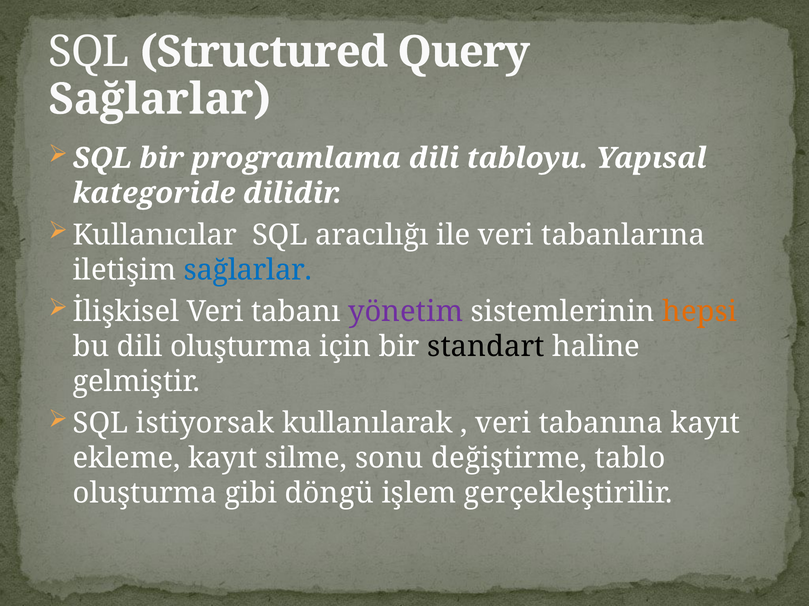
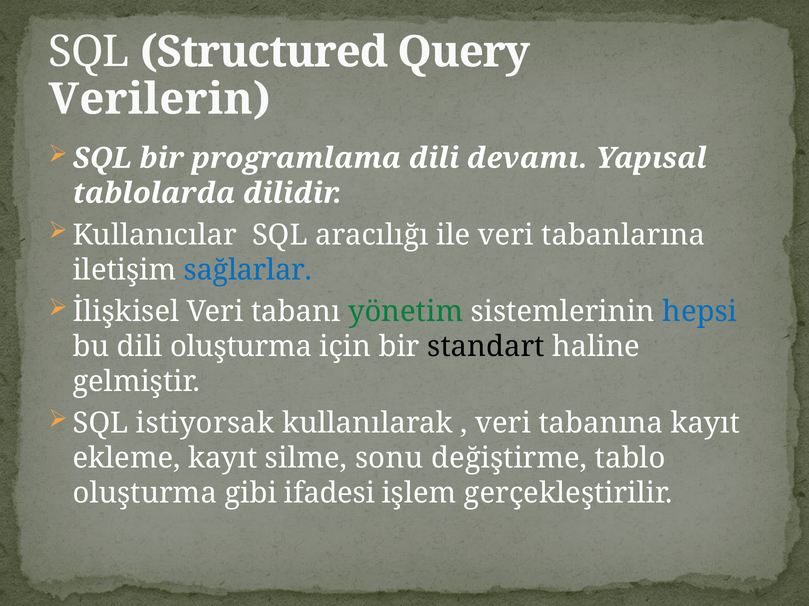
Sağlarlar: Sağlarlar -> Verilerin (160, 99)
tabloyu: tabloyu -> devamı (527, 158)
kategoride: kategoride -> tablolarda (154, 193)
yönetim colour: purple -> green (406, 312)
hepsi colour: orange -> blue (700, 312)
döngü: döngü -> ifadesi (329, 494)
